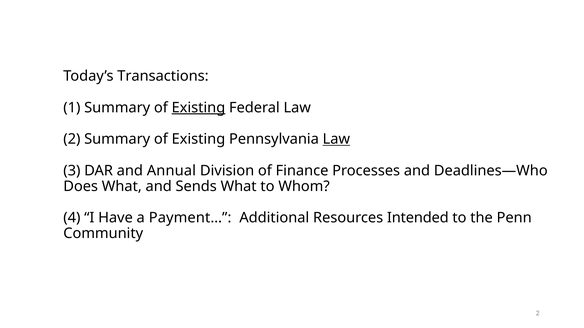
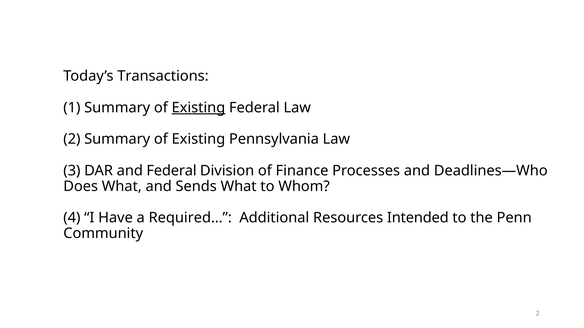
Law underline: present -> none (336, 139)
and Annual: Annual -> Federal (172, 171)
Payment…: Payment… -> Required… (190, 218)
